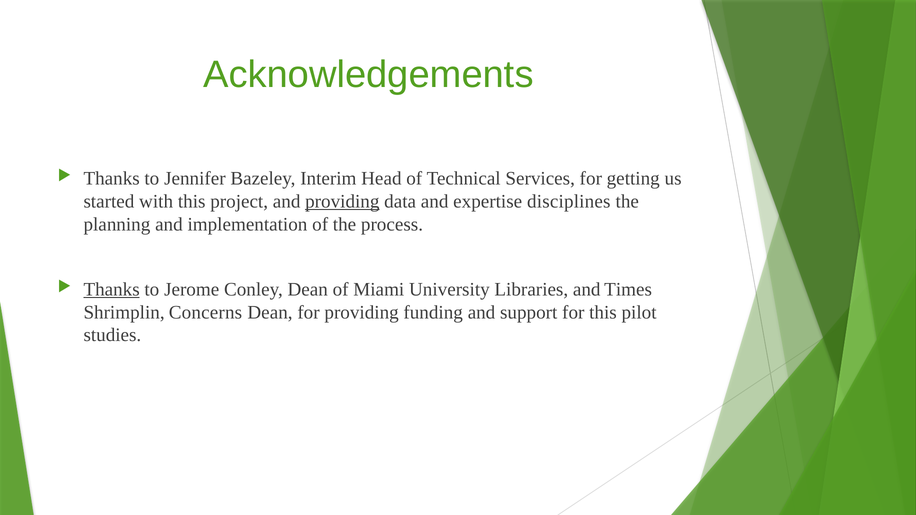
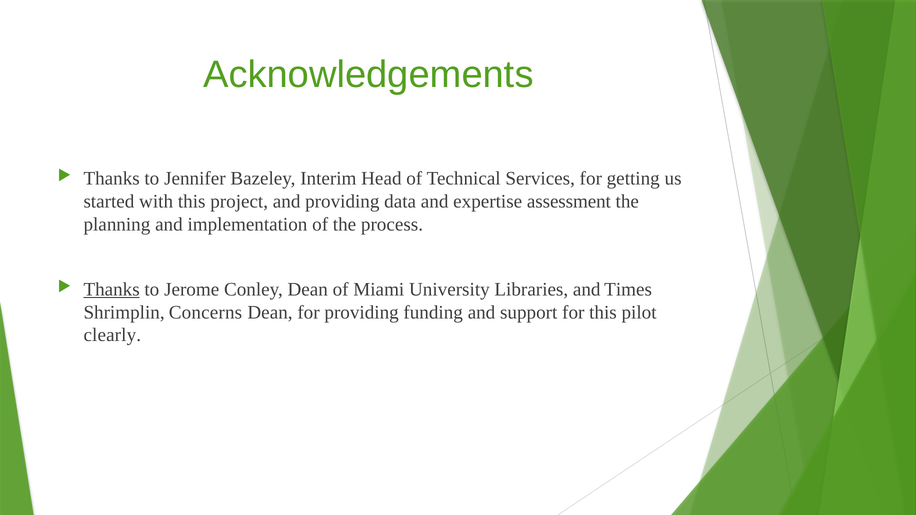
providing underline: present -> none (342, 202)
disciplines: disciplines -> assessment (569, 202)
studies: studies -> clearly (112, 335)
